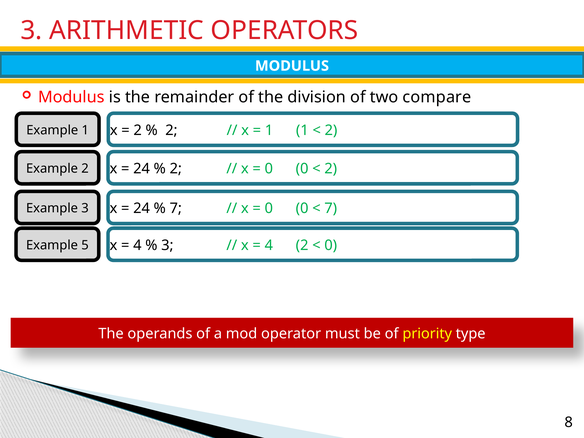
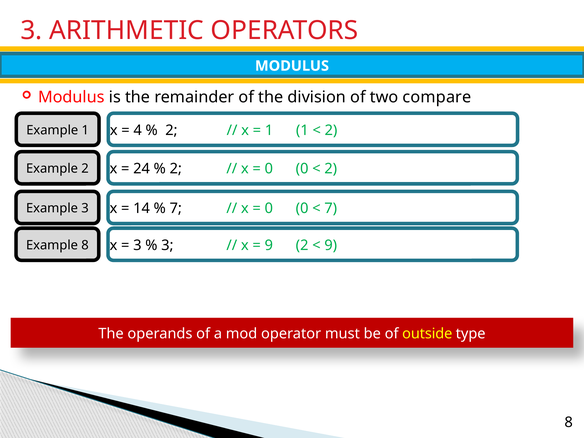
2: 2 -> 4 (138, 130)
24: 24 -> 14 (142, 209)
Example 5: 5 -> 8 (85, 245)
4: 4 -> 3 (137, 245)
4: 4 -> 9 (269, 245)
0: 0 -> 9 (331, 245)
priority: priority -> outside (427, 334)
